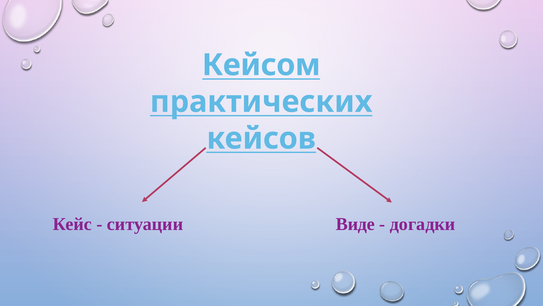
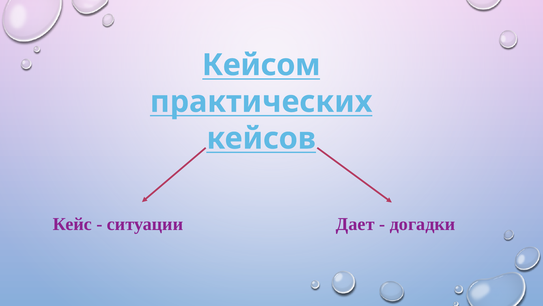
Виде: Виде -> Дает (355, 224)
